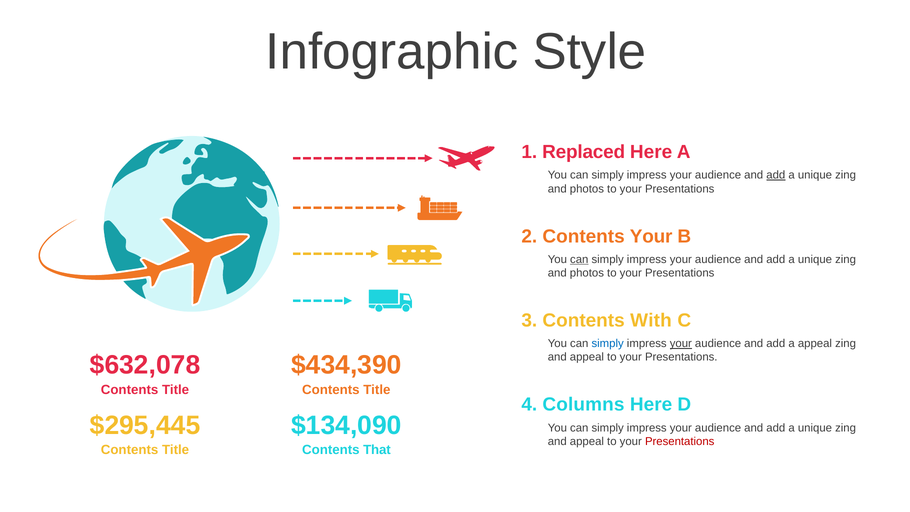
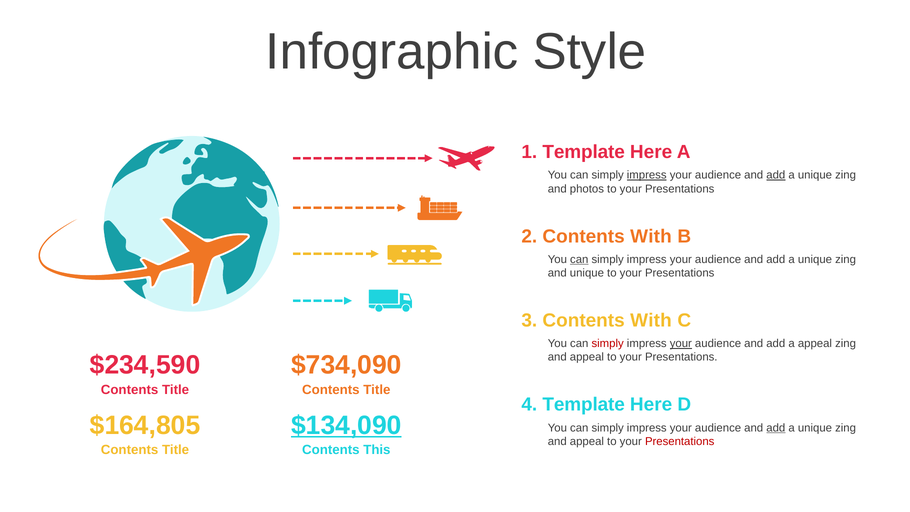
1 Replaced: Replaced -> Template (584, 152)
impress underline: none -> present (647, 175)
2 Contents Your: Your -> With (651, 236)
photos: photos -> unique (587, 273)
simply colour: blue -> red (608, 343)
$632,078: $632,078 -> $234,590 (145, 365)
$434,390: $434,390 -> $734,090 (346, 365)
4 Columns: Columns -> Template (584, 405)
$295,445: $295,445 -> $164,805 (145, 425)
$134,090 underline: none -> present (346, 425)
add underline: none -> present (776, 428)
That: That -> This (377, 450)
